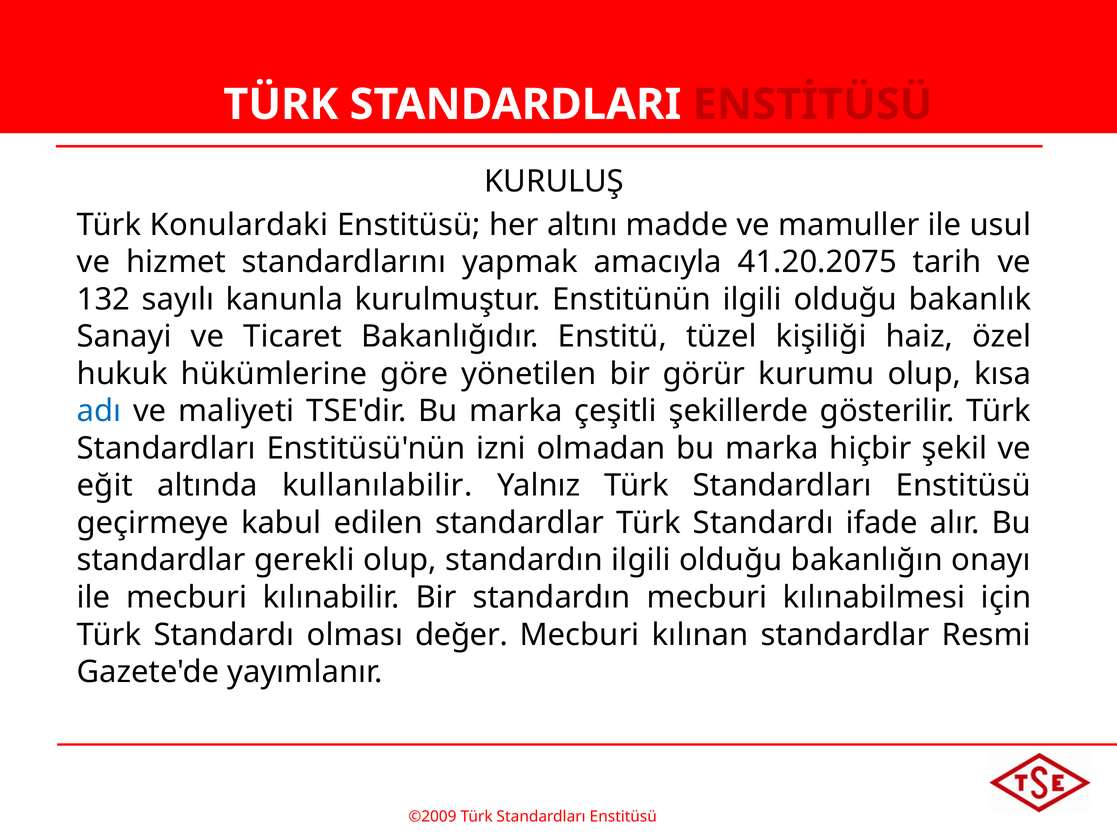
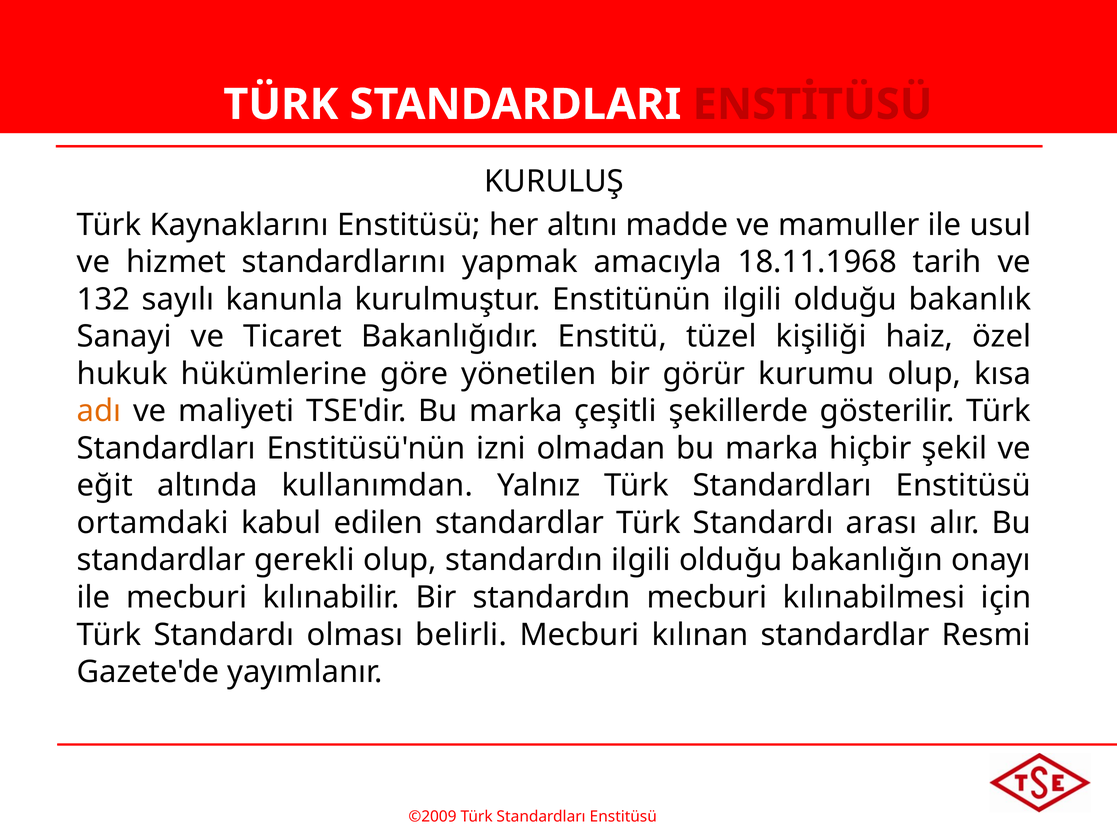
Konulardaki: Konulardaki -> Kaynaklarını (239, 225)
41.20.2075: 41.20.2075 -> 18.11.1968 (817, 262)
adı colour: blue -> orange (99, 411)
kullanılabilir: kullanılabilir -> kullanımdan (377, 486)
geçirmeye: geçirmeye -> ortamdaki (153, 523)
ifade: ifade -> arası (882, 523)
değer: değer -> belirli (461, 635)
